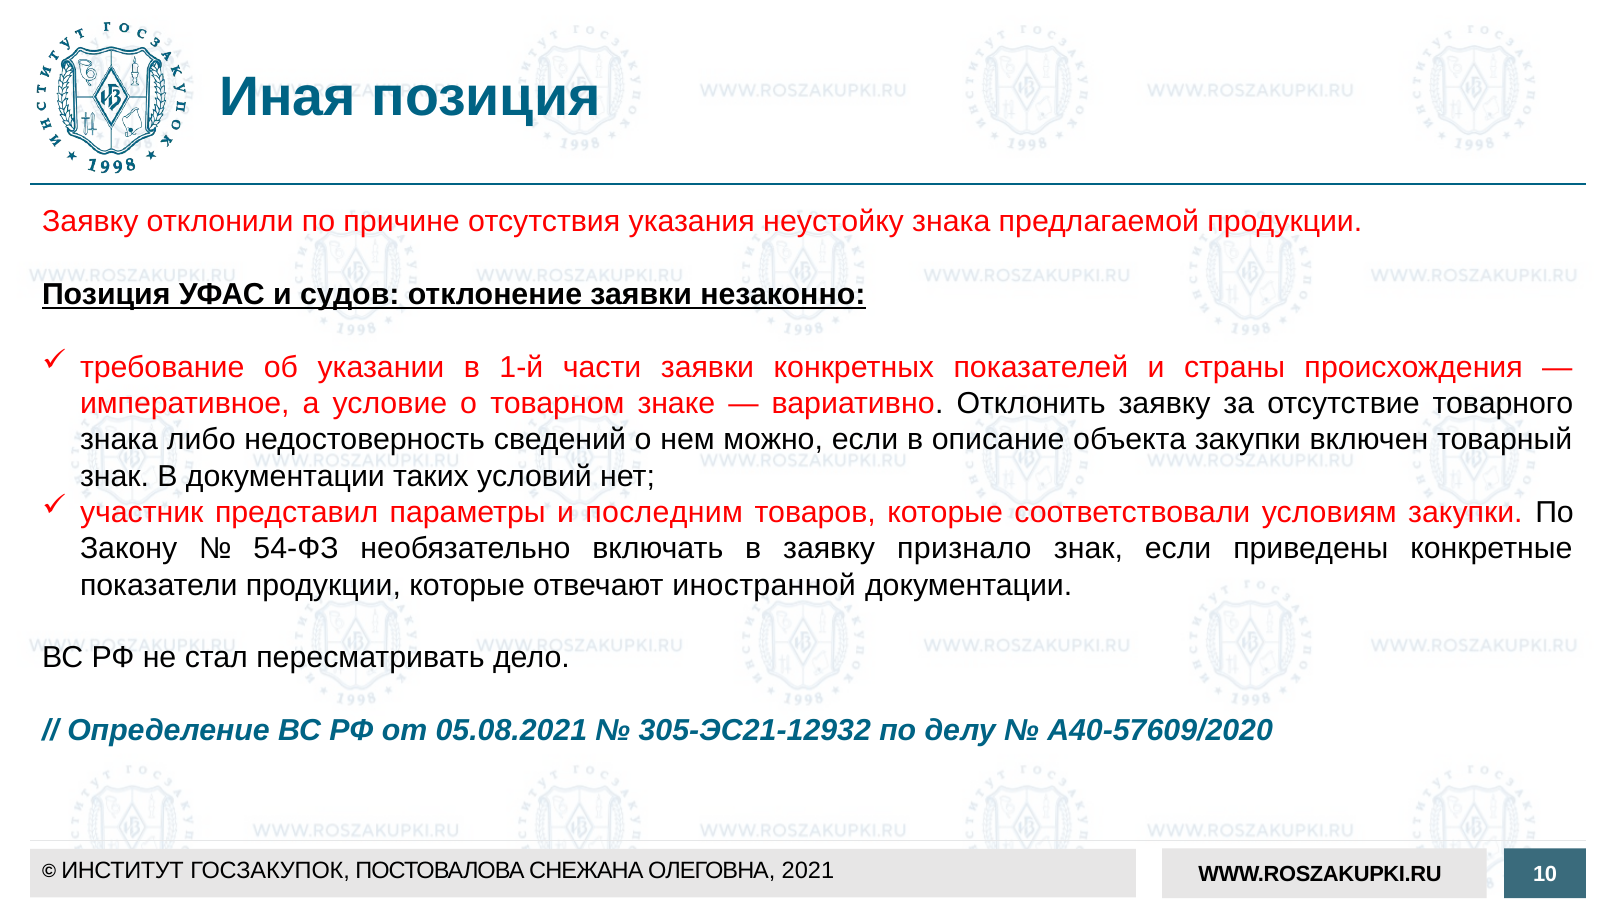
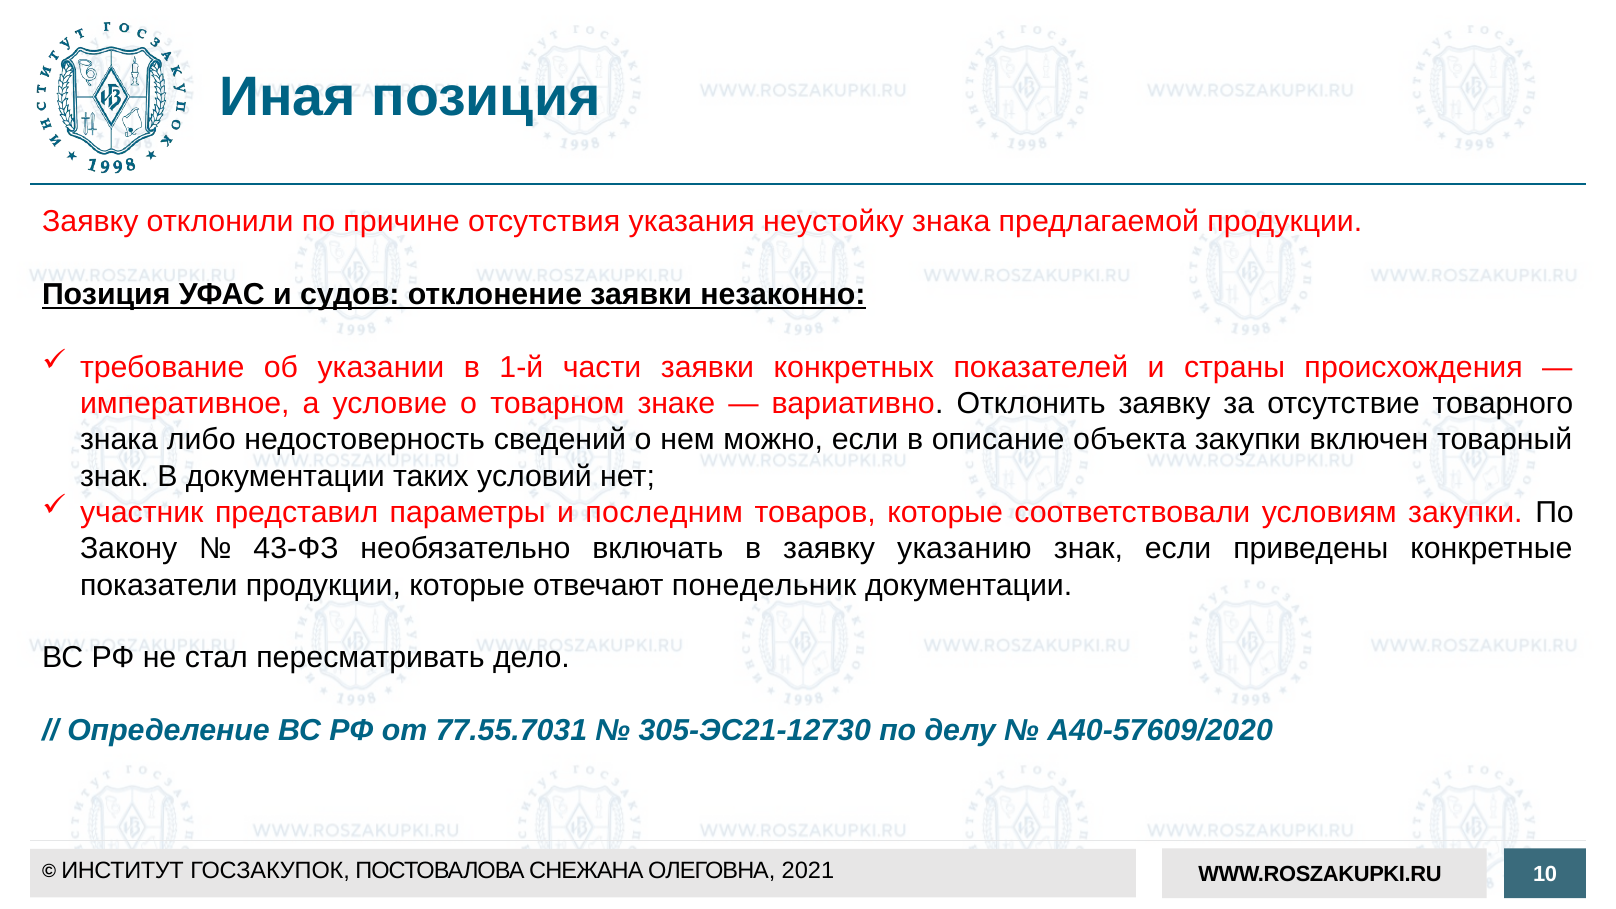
54-ФЗ: 54-ФЗ -> 43-ФЗ (296, 549)
признало: признало -> указанию (964, 549)
иностранной: иностранной -> понедельник (764, 585)
05.08.2021: 05.08.2021 -> 77.55.7031 (511, 731)
305-ЭС21-12932: 305-ЭС21-12932 -> 305-ЭС21-12730 (755, 731)
